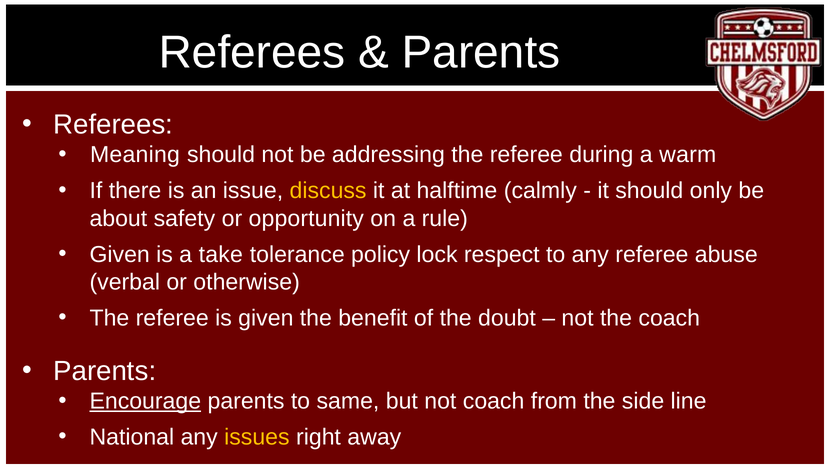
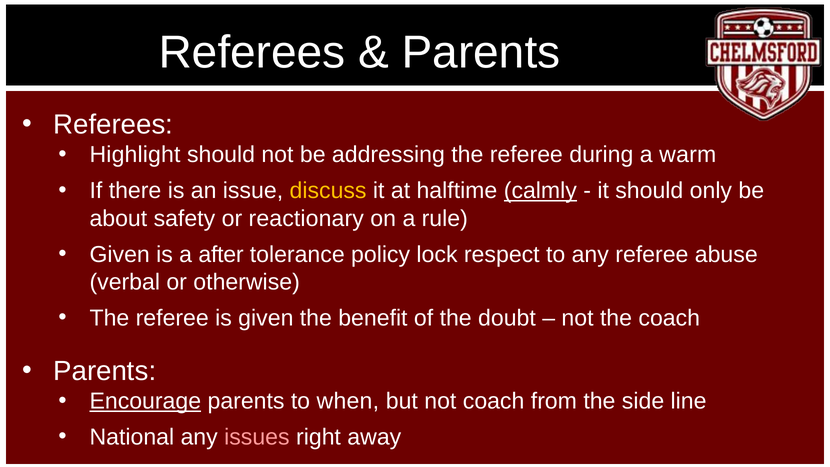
Meaning: Meaning -> Highlight (135, 155)
calmly underline: none -> present (540, 191)
opportunity: opportunity -> reactionary (306, 218)
take: take -> after (221, 254)
same: same -> when (348, 401)
issues colour: yellow -> pink (257, 437)
